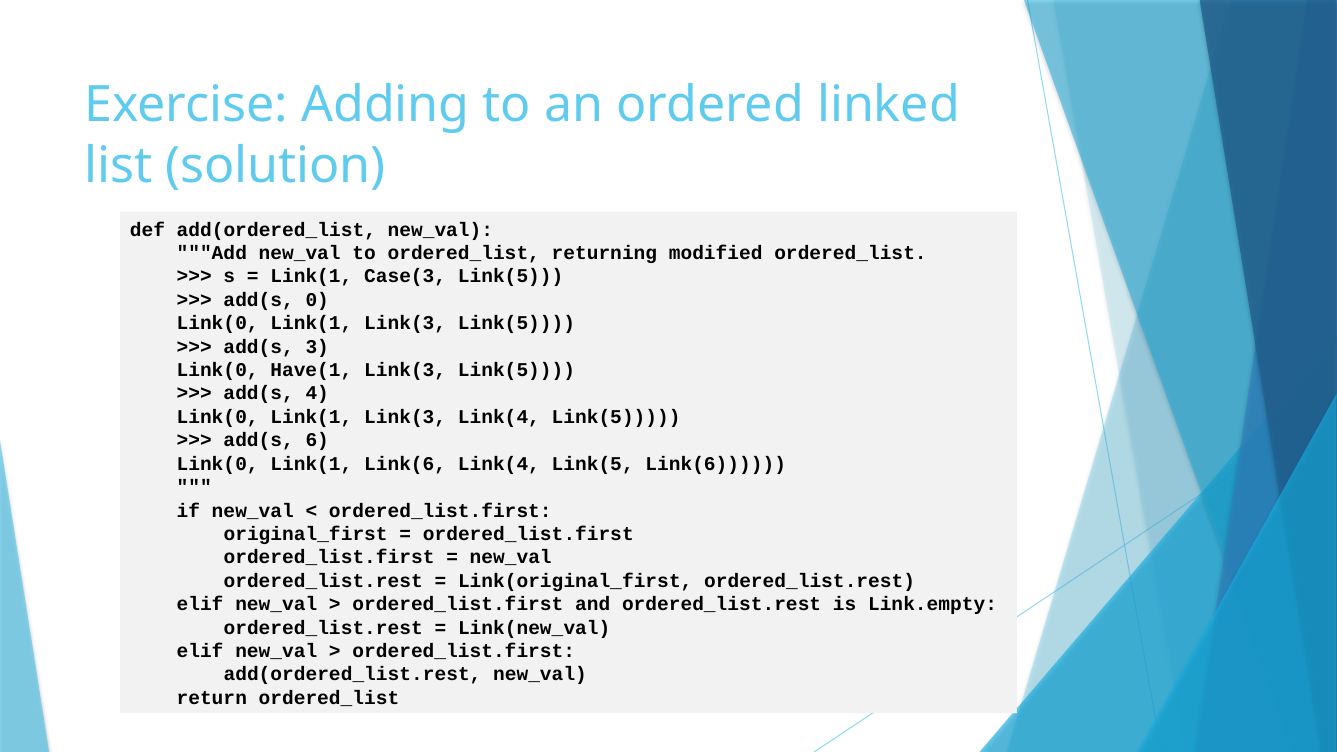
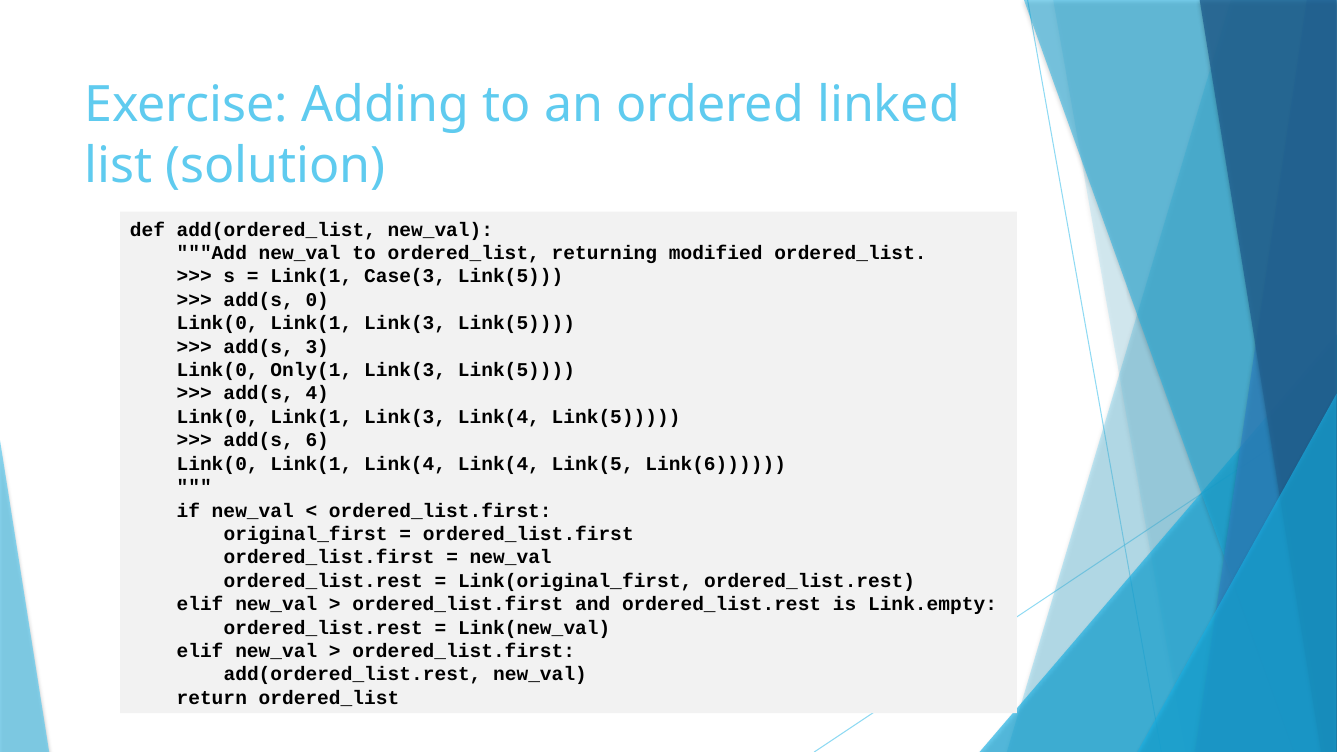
Have(1: Have(1 -> Only(1 (311, 370)
Link(1 Link(6: Link(6 -> Link(4 (405, 464)
